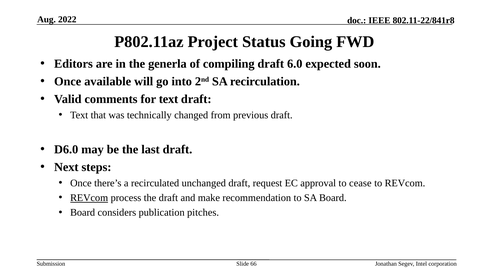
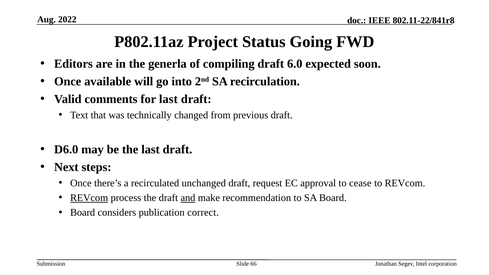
for text: text -> last (168, 99)
and underline: none -> present (188, 198)
pitches: pitches -> correct (203, 213)
